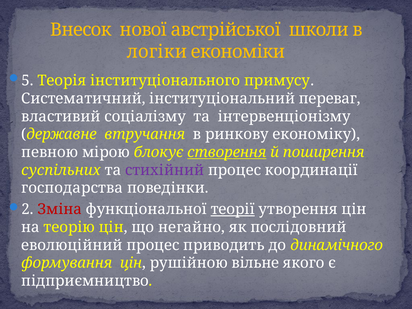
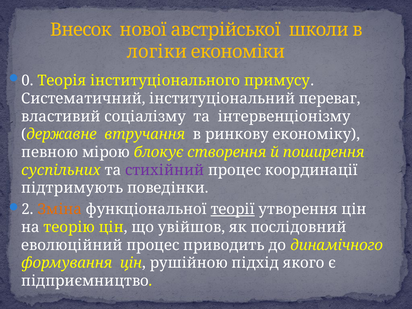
5: 5 -> 0 (28, 81)
створення underline: present -> none (227, 152)
господарства: господарства -> підтримують (72, 188)
Зміна colour: red -> orange (60, 209)
негайно: негайно -> увійшов (192, 227)
вільне: вільне -> підхід (255, 263)
